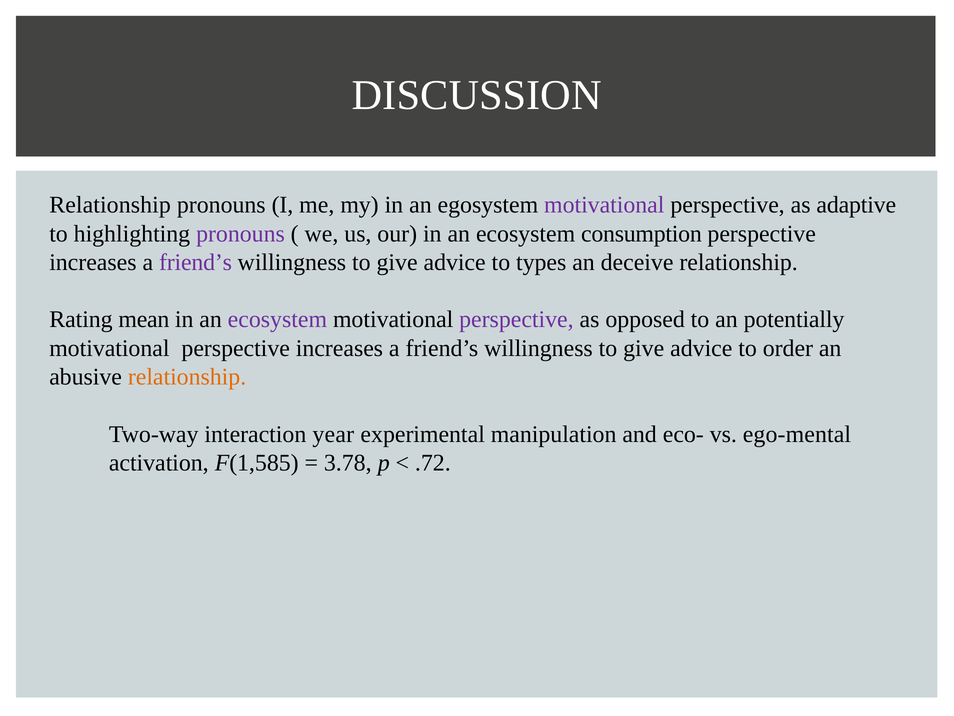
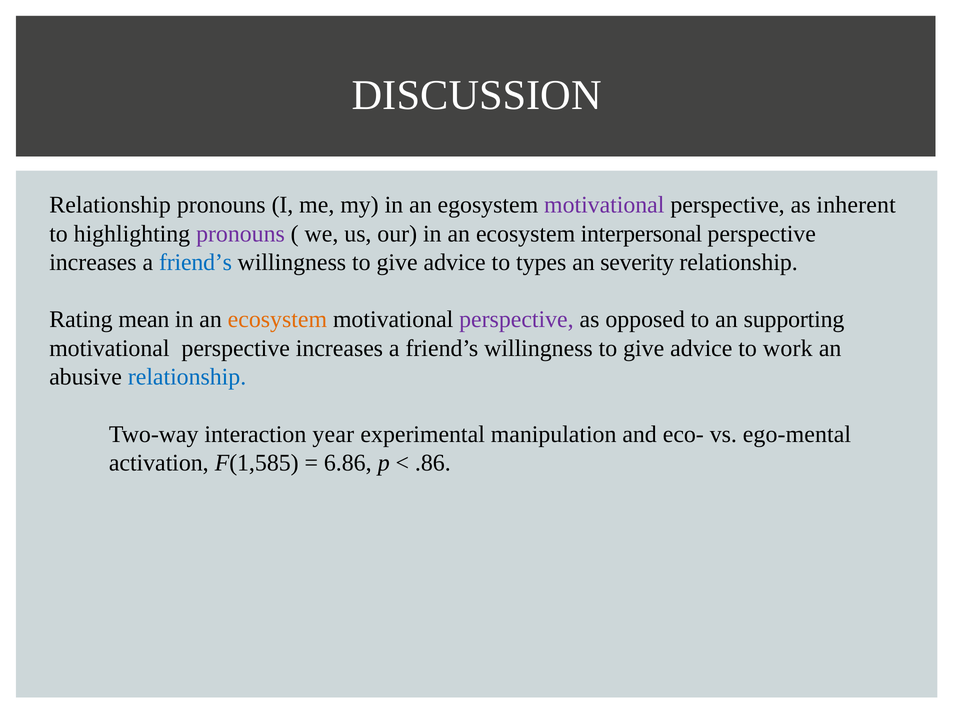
adaptive: adaptive -> inherent (856, 205)
consumption: consumption -> interpersonal (641, 233)
friend’s colour: purple -> blue (195, 262)
deceive: deceive -> severity (637, 262)
ecosystem colour: purple -> orange (277, 319)
potentially: potentially -> supporting (794, 319)
order: order -> work (788, 348)
relationship colour: orange -> blue (187, 377)
3.78: 3.78 -> 6.86 (348, 462)
.72: .72 -> .86 (433, 462)
